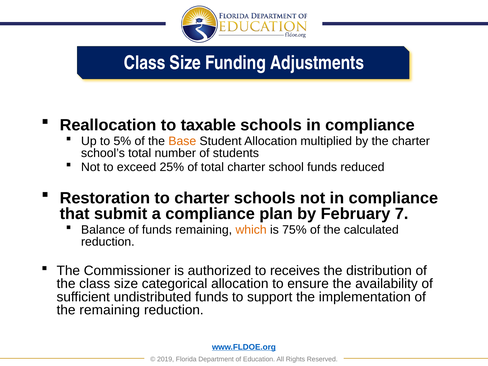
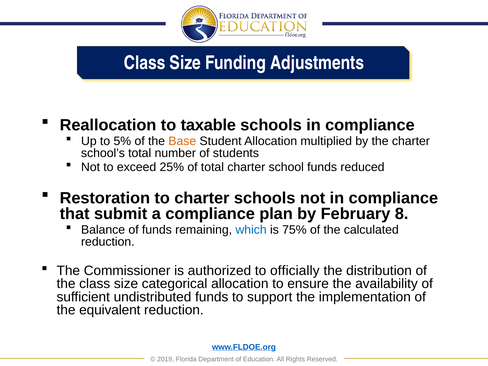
7: 7 -> 8 (402, 214)
which colour: orange -> blue (251, 230)
receives: receives -> officially (295, 271)
the remaining: remaining -> equivalent (110, 310)
